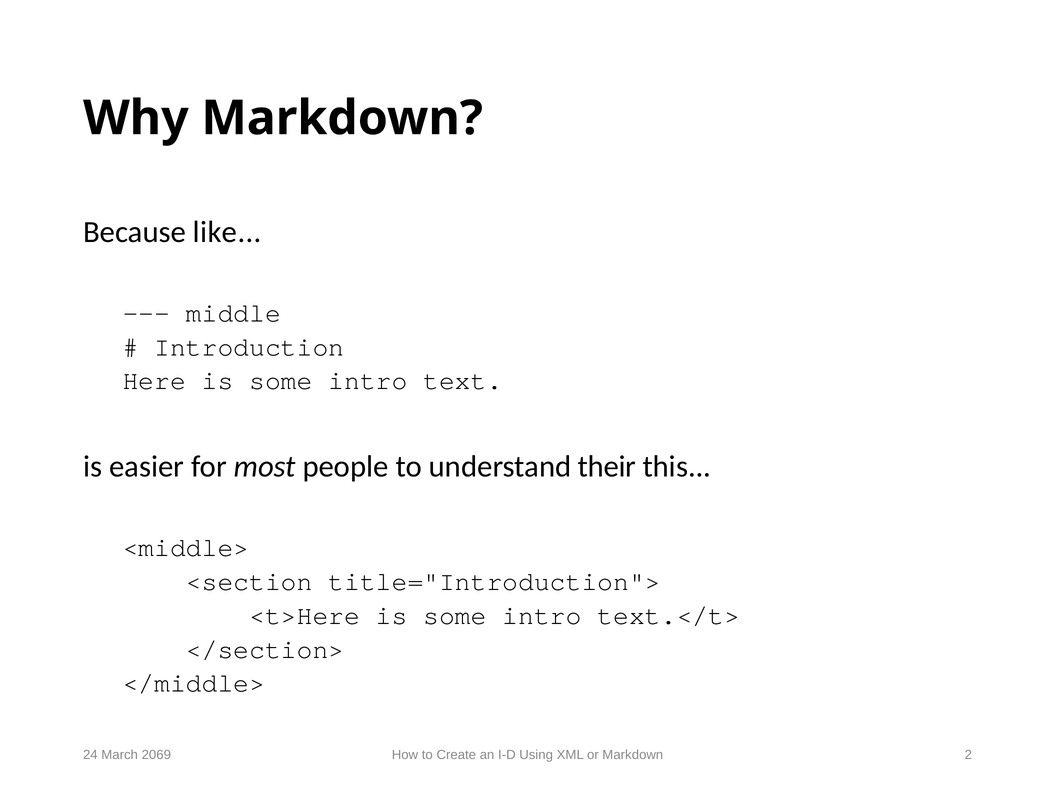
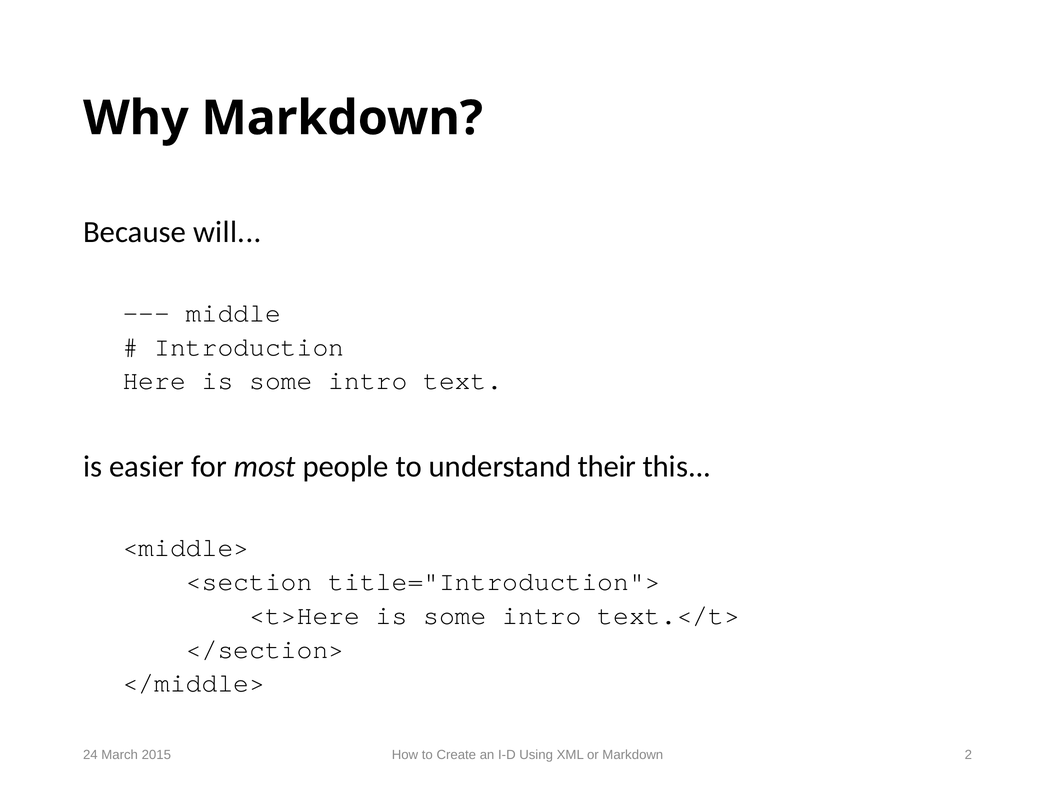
like: like -> will (227, 232)
2069: 2069 -> 2015 (156, 755)
